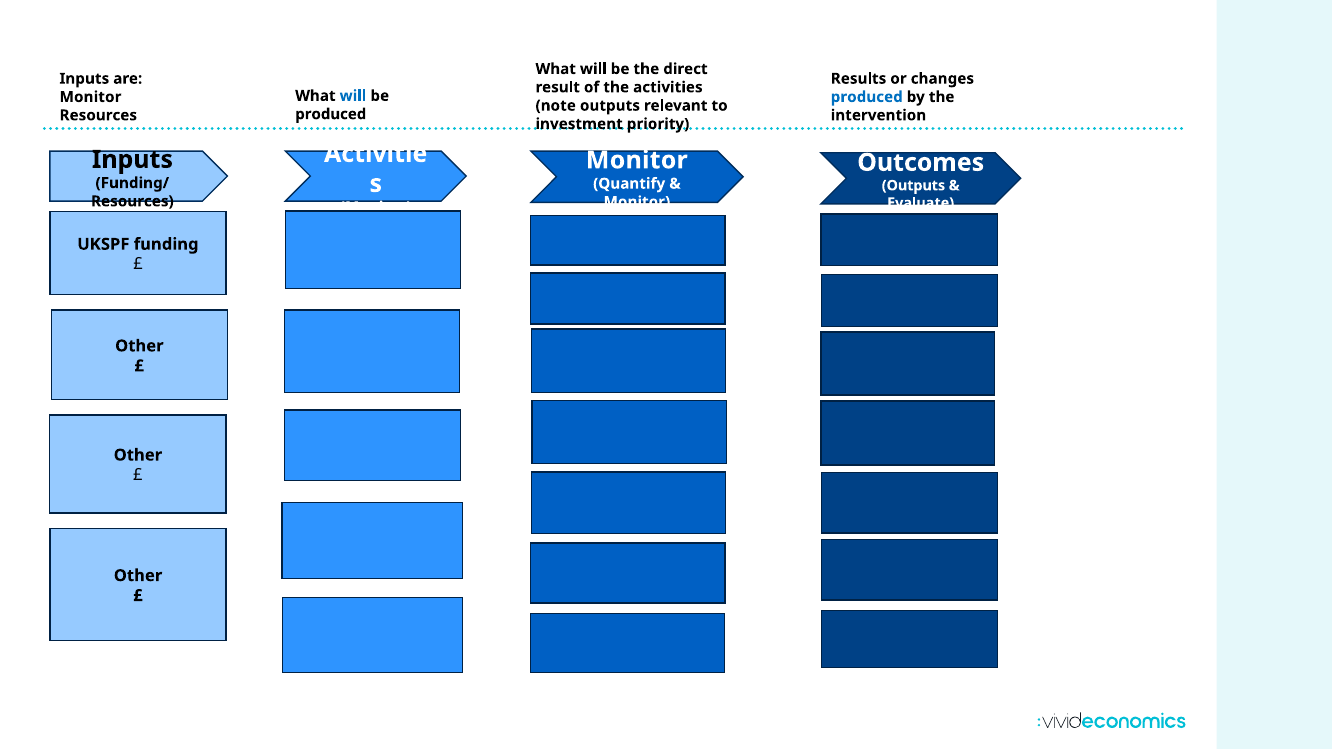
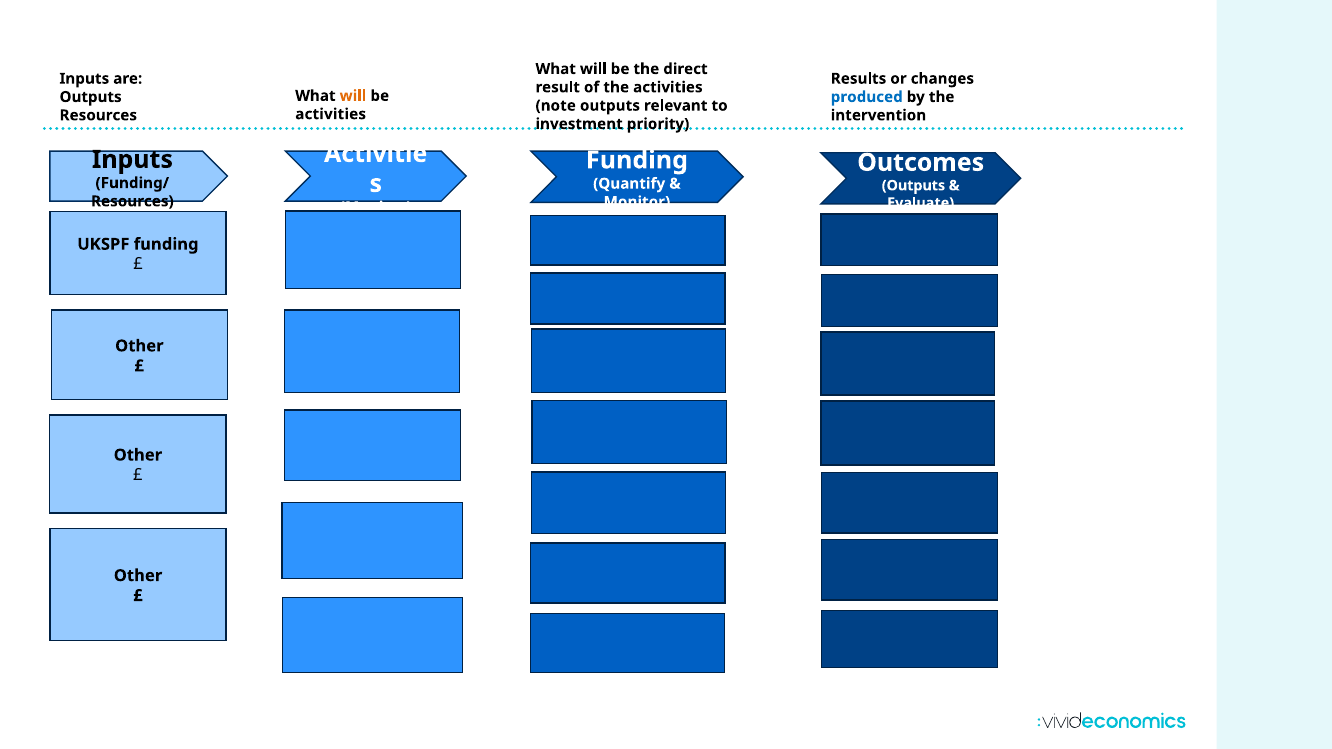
will colour: blue -> orange (353, 96)
Monitor: Monitor -> Outputs (91, 97)
produced: produced -> activities (331, 114)
Monitor: Monitor -> Funding (637, 160)
